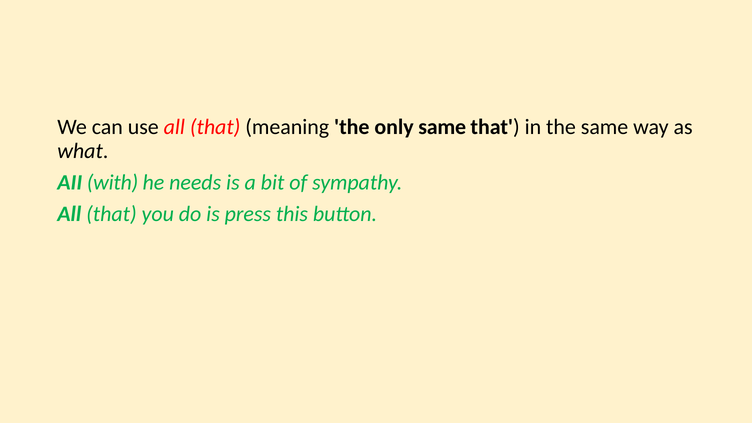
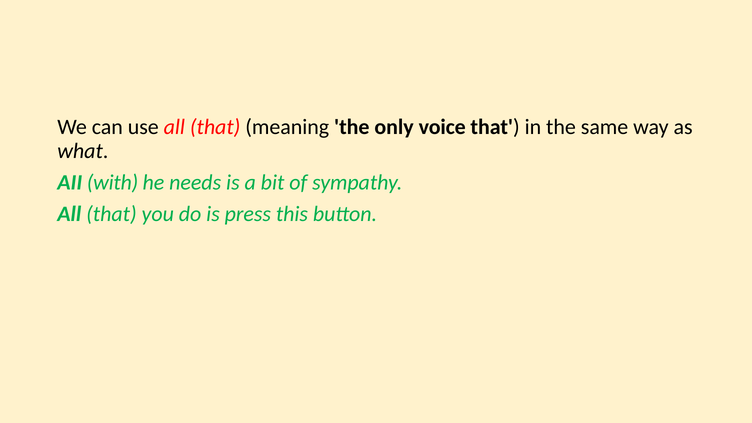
only same: same -> voice (442, 127)
